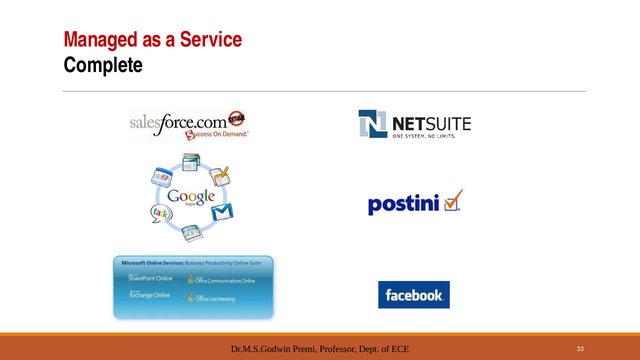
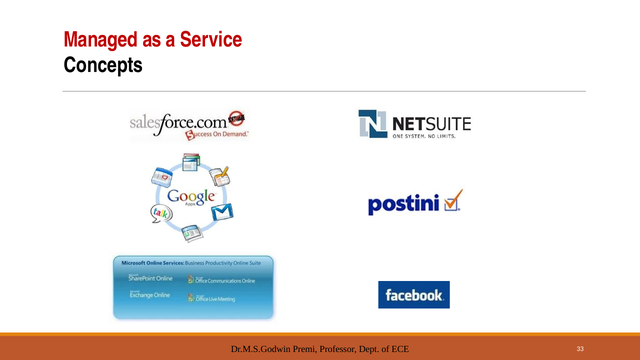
Complete: Complete -> Concepts (104, 65)
